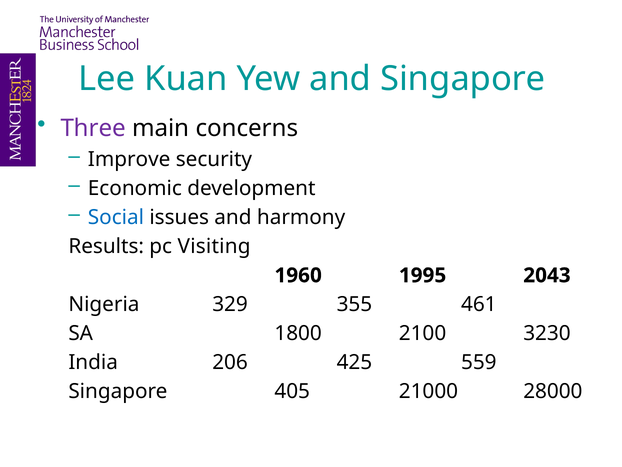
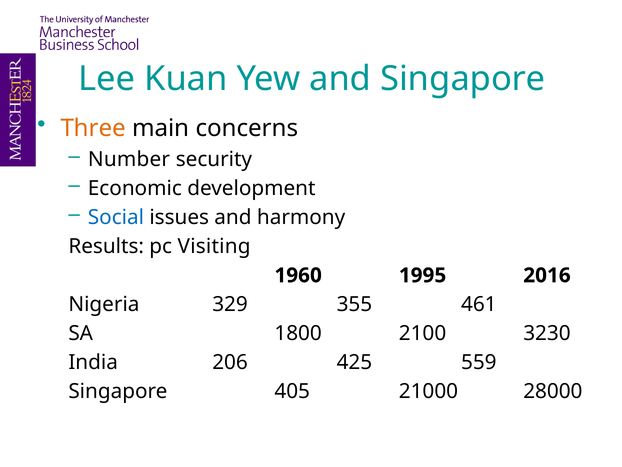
Three colour: purple -> orange (93, 128)
Improve: Improve -> Number (129, 159)
2043: 2043 -> 2016 (547, 275)
